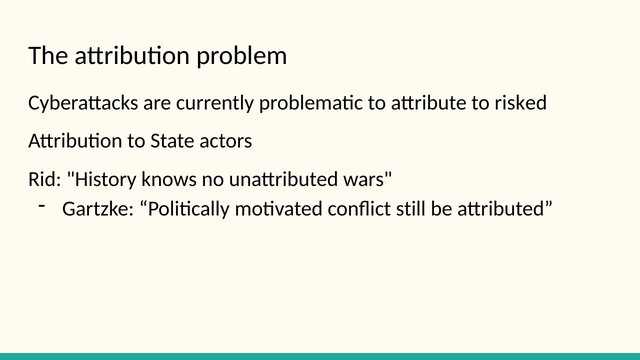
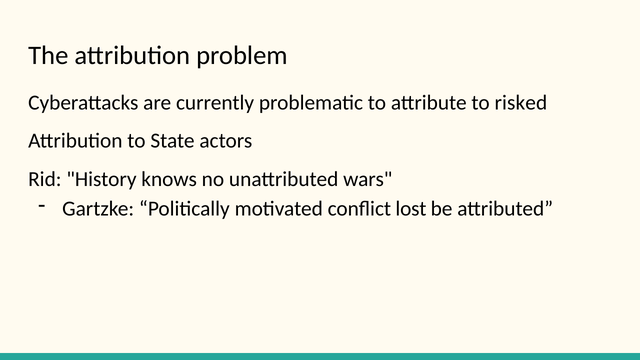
still: still -> lost (411, 209)
